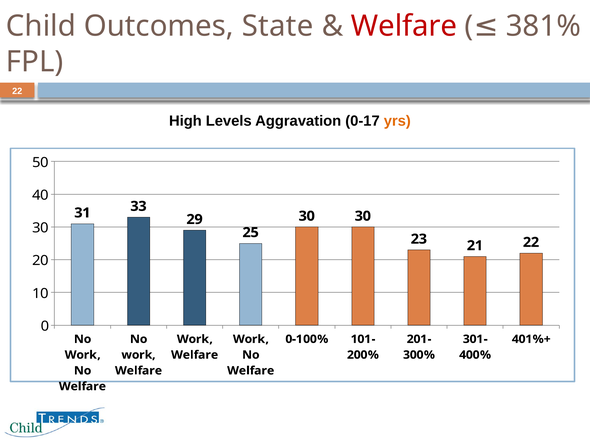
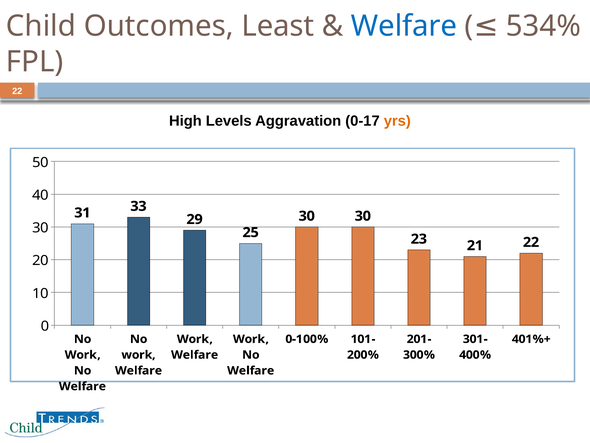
State: State -> Least (278, 26)
Welfare colour: red -> blue (404, 26)
381%: 381% -> 534% (543, 26)
